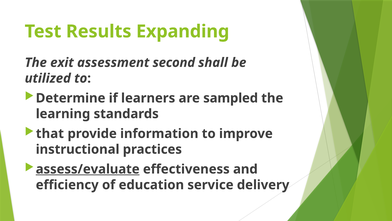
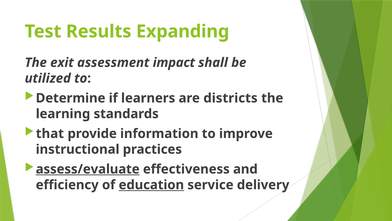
second: second -> impact (174, 62)
sampled: sampled -> districts (230, 98)
education underline: none -> present (151, 184)
